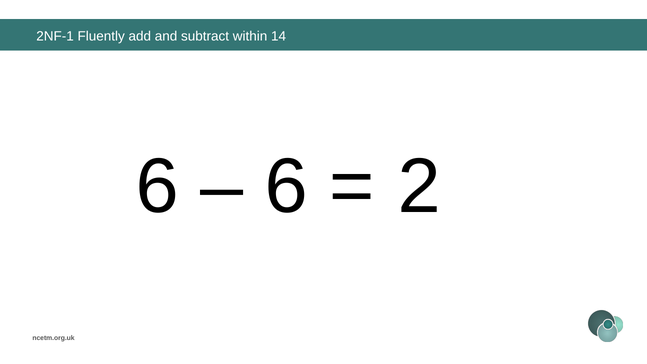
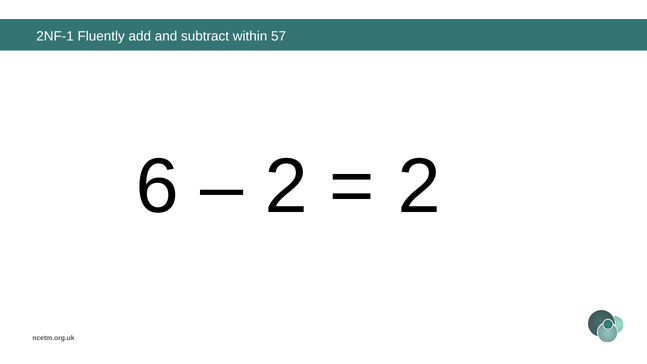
14: 14 -> 57 (279, 36)
6: 6 -> 2 (286, 187)
